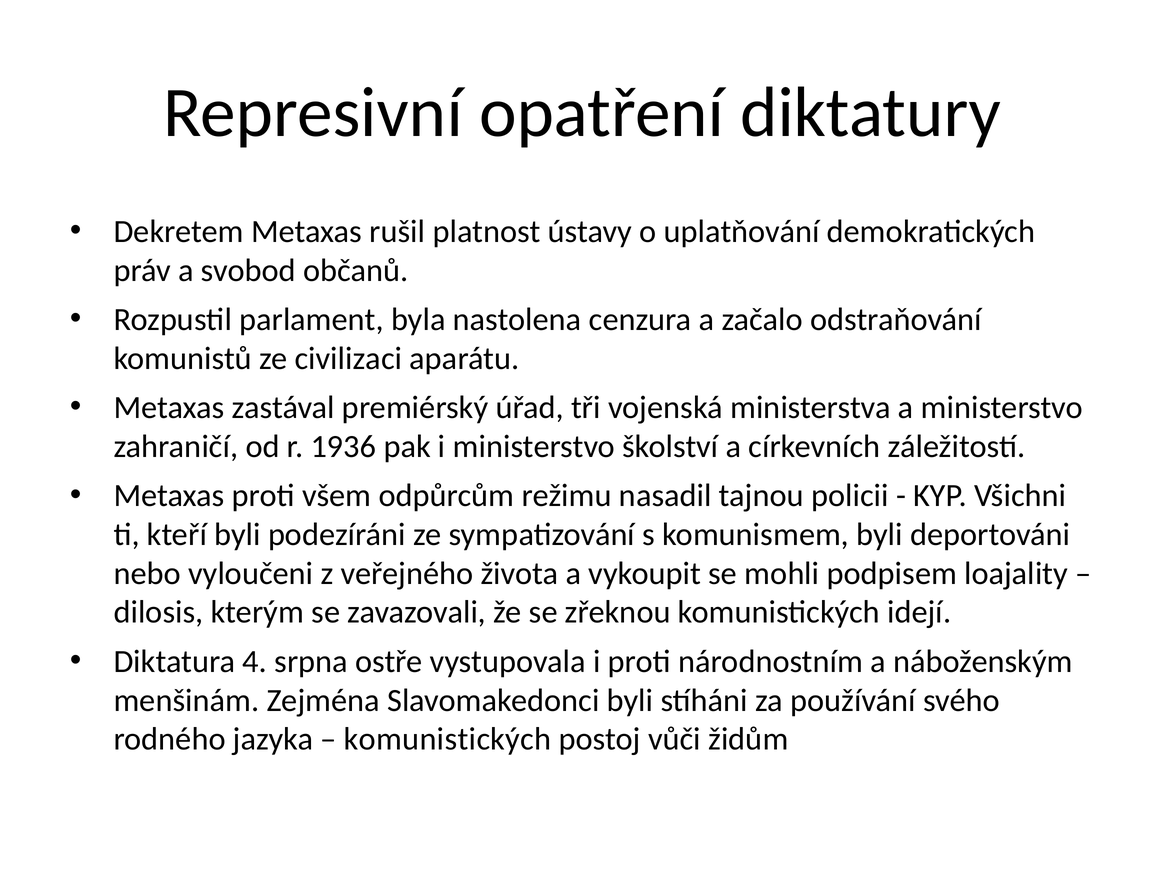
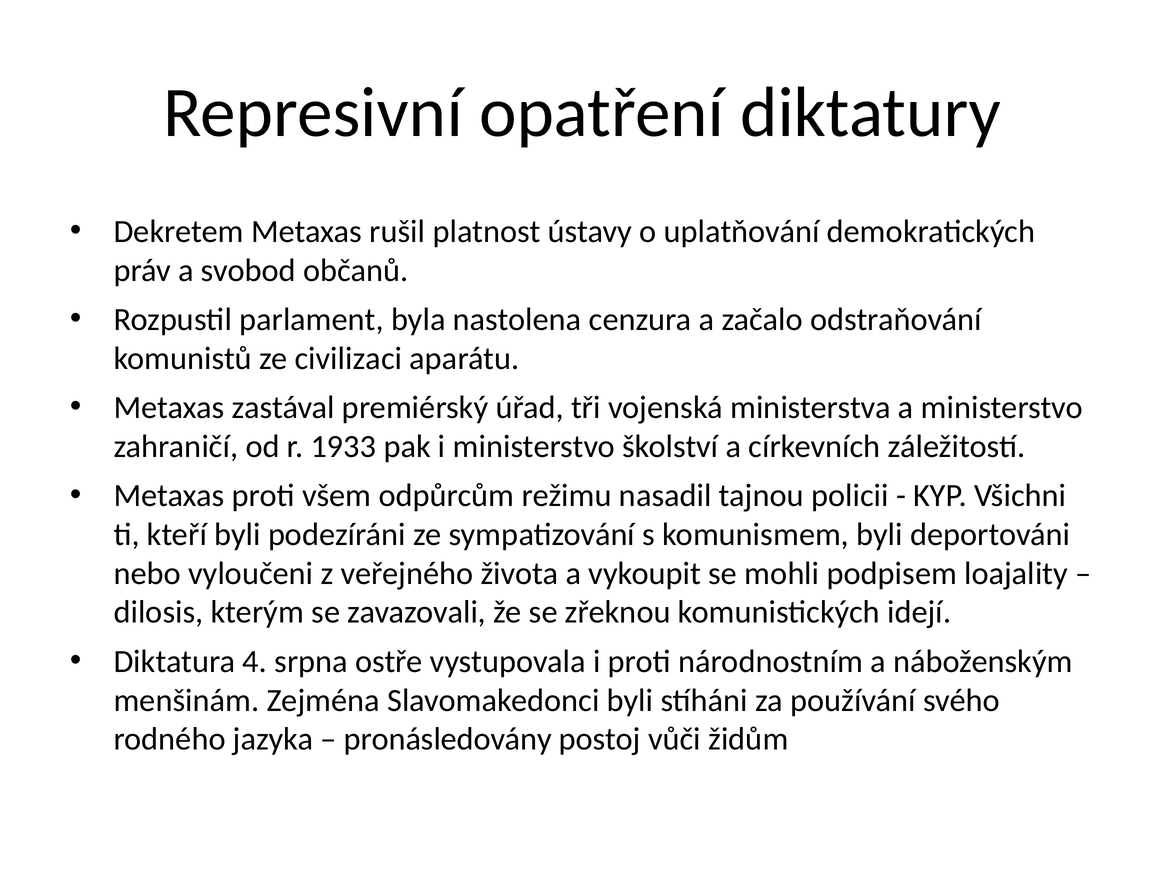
1936: 1936 -> 1933 (343, 446)
komunistických: komunistických -> pronásledovány (448, 739)
